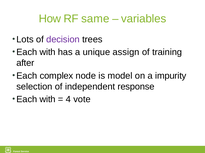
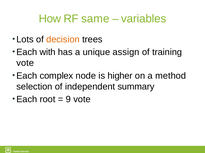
decision colour: purple -> orange (63, 40)
after: after -> vote (25, 63)
model: model -> higher (120, 76)
impurity: impurity -> method (171, 76)
response: response -> summary (136, 87)
with: with -> root (48, 100)
4: 4 -> 9 (68, 100)
